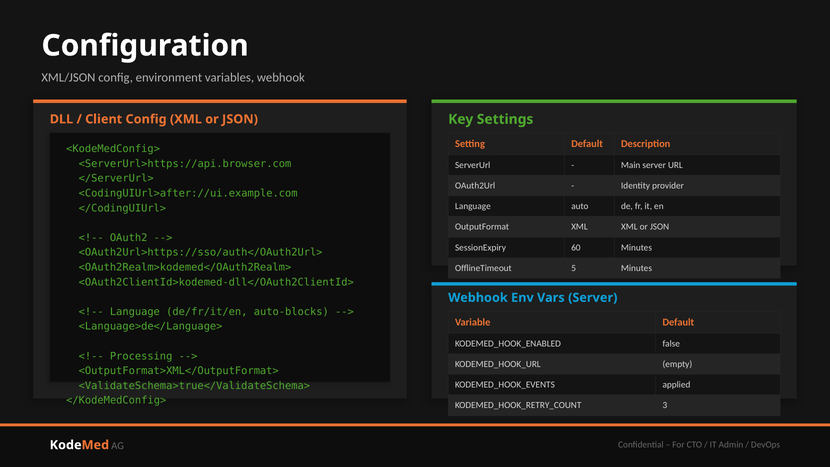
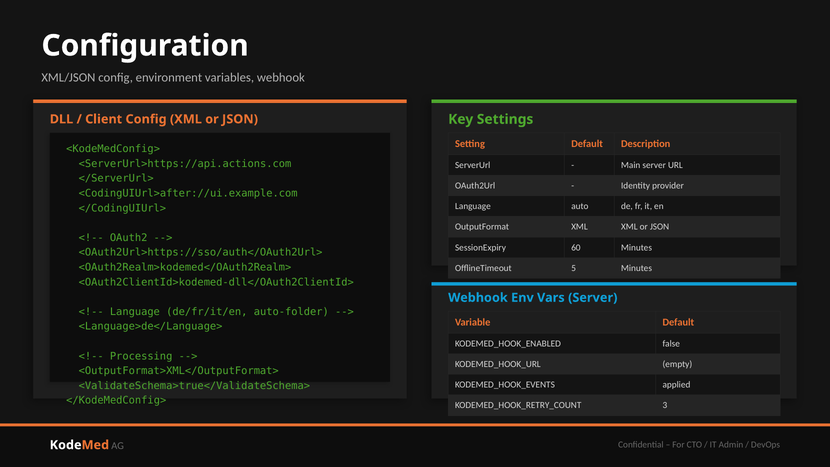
<ServerUrl>https://api.browser.com: <ServerUrl>https://api.browser.com -> <ServerUrl>https://api.actions.com (185, 164)
auto-blocks: auto-blocks -> auto-folder (291, 312)
